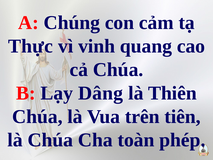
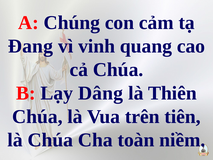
Thực: Thực -> Đang (30, 46)
phép: phép -> niềm (182, 140)
